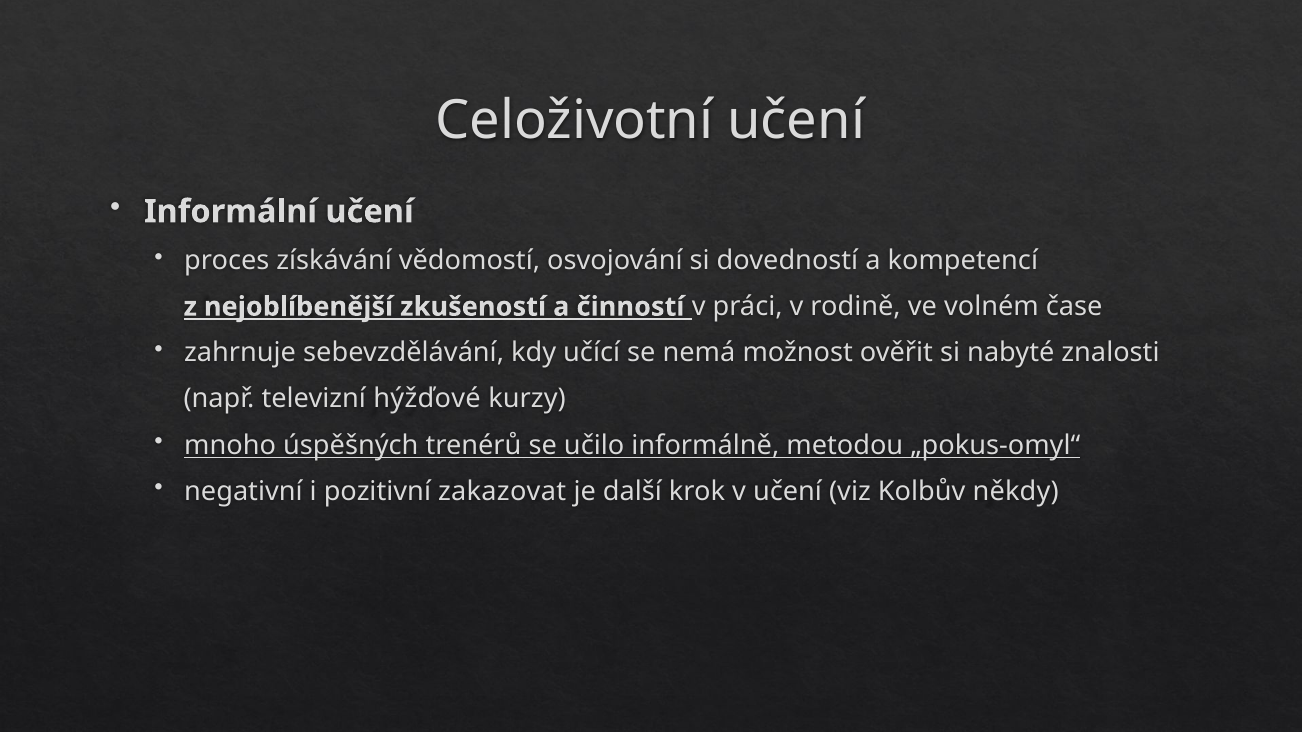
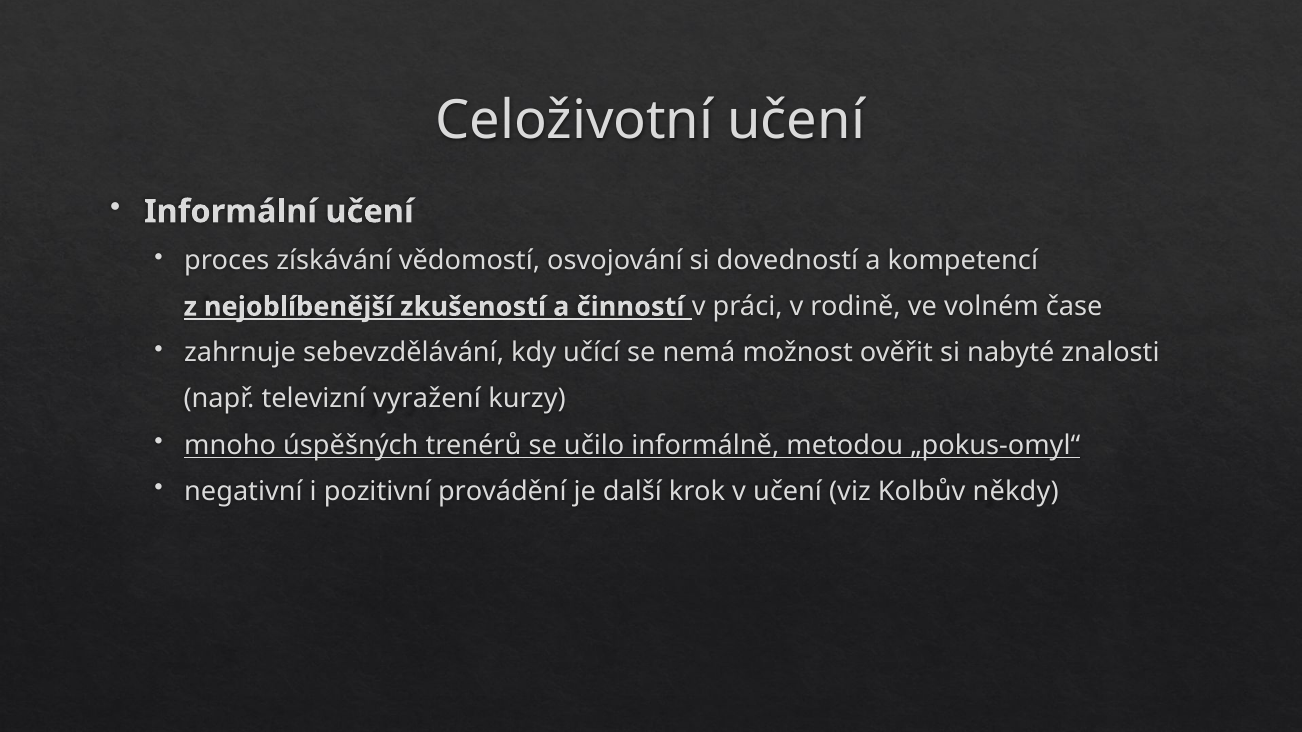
hýžďové: hýžďové -> vyražení (427, 399)
zakazovat: zakazovat -> provádění (502, 492)
